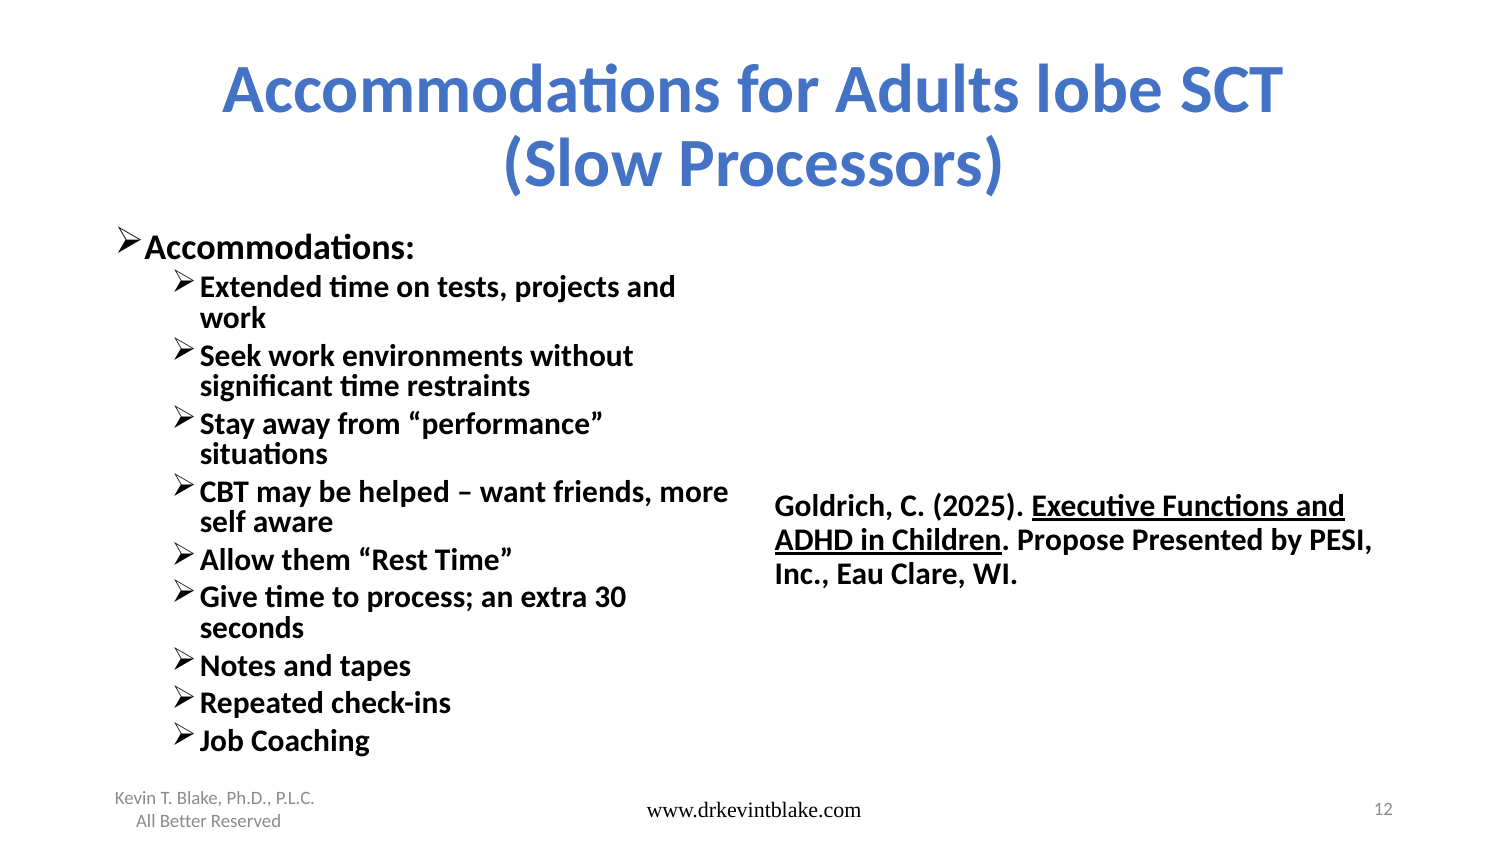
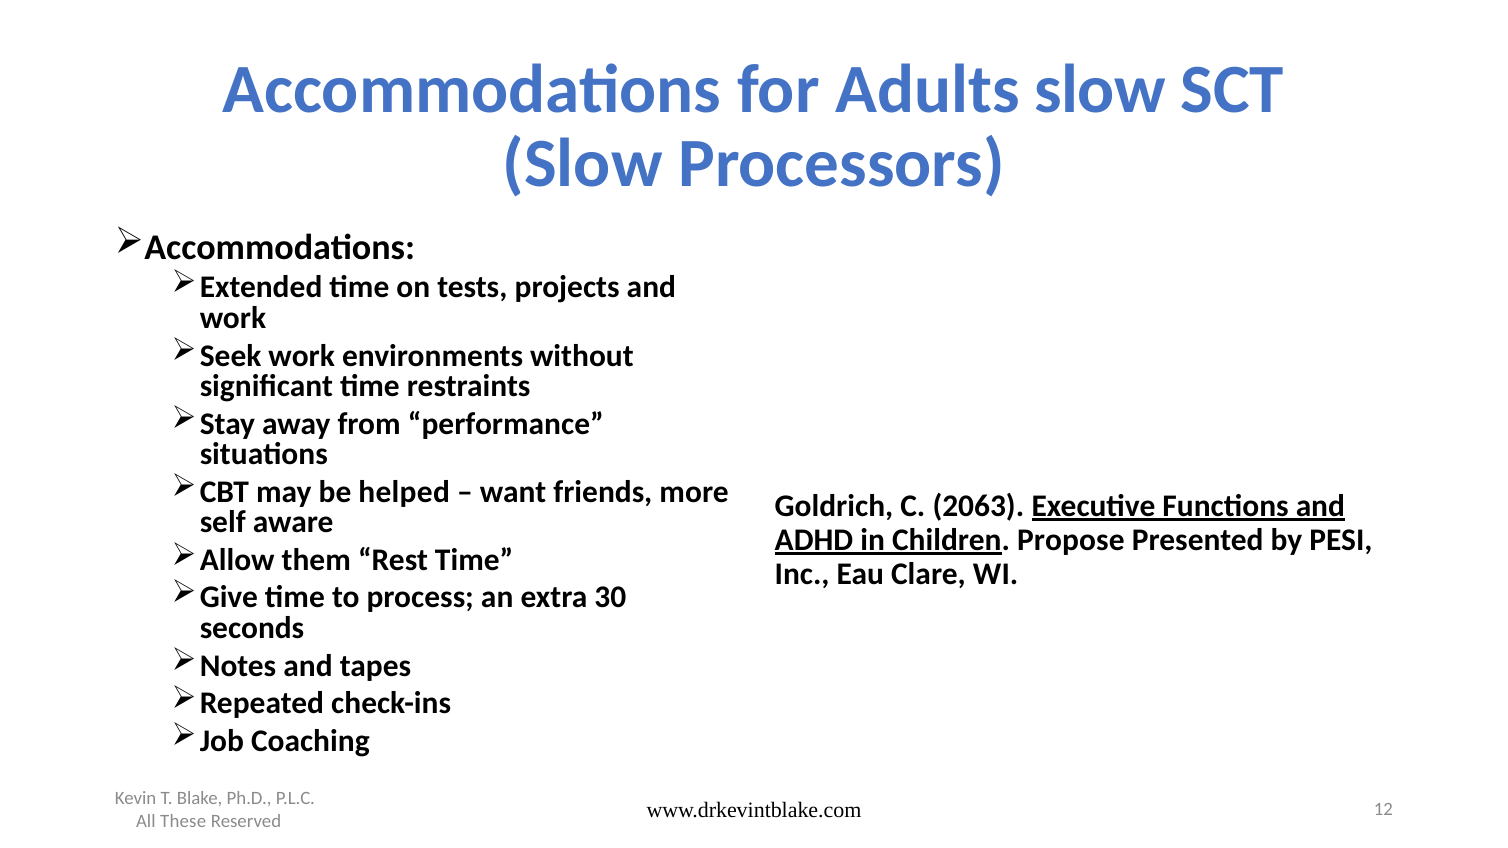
Adults lobe: lobe -> slow (1100, 89)
2025: 2025 -> 2063 (978, 506)
Better: Better -> These (183, 821)
